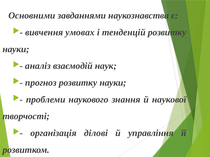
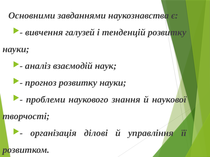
умовах: умовах -> галузей (80, 32)
